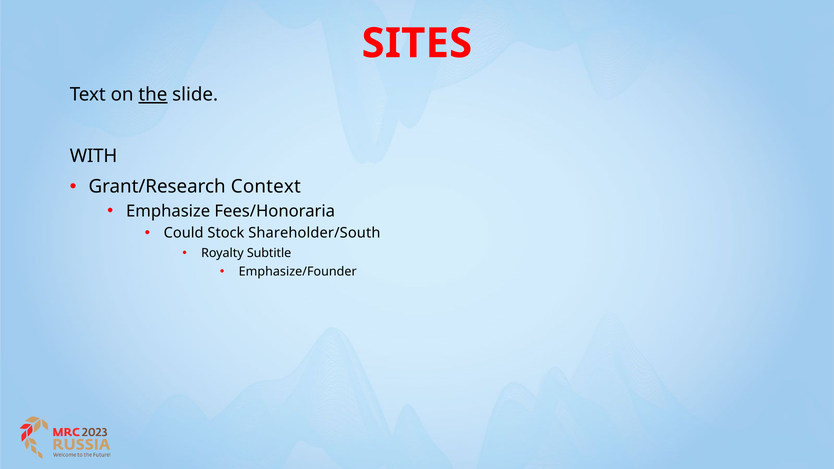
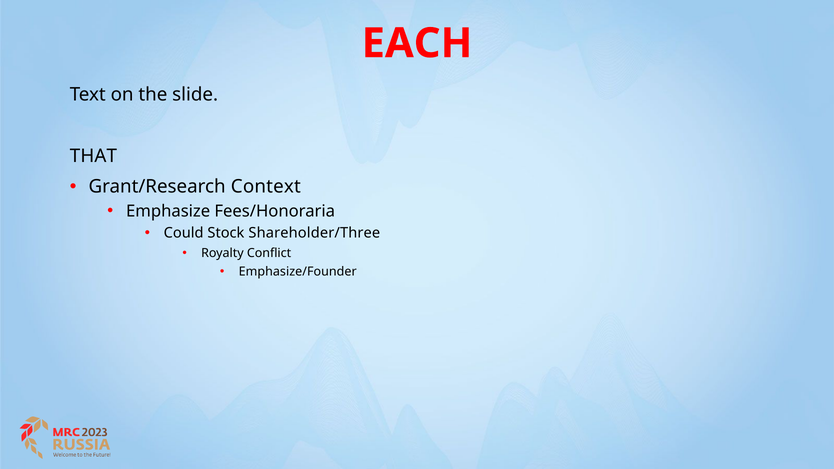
SITES: SITES -> EACH (417, 43)
the underline: present -> none (153, 95)
WITH: WITH -> THAT (93, 156)
Shareholder/South: Shareholder/South -> Shareholder/Three (314, 233)
Subtitle: Subtitle -> Conflict (269, 253)
